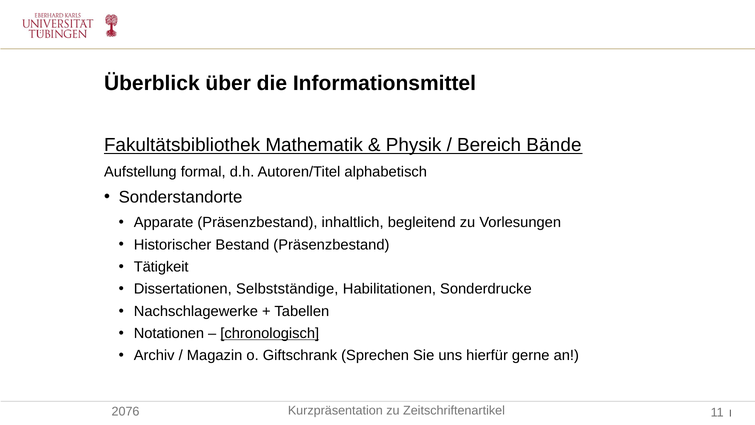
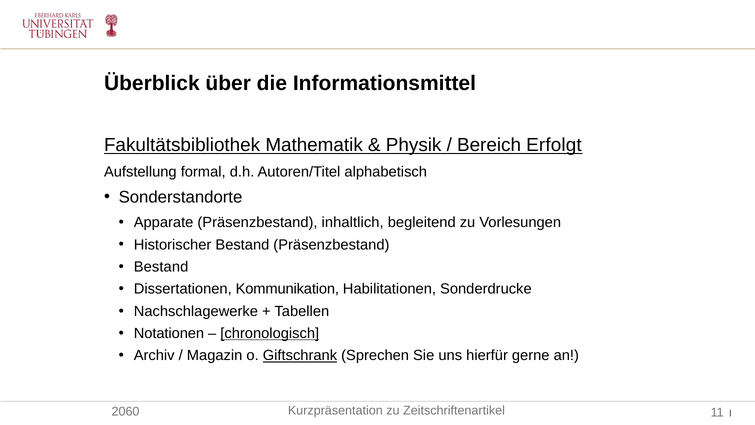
Bände: Bände -> Erfolgt (554, 145)
Tätigkeit: Tätigkeit -> Bestand (161, 267)
Selbstständige: Selbstständige -> Kommunikation (287, 289)
Giftschrank underline: none -> present (300, 355)
2076: 2076 -> 2060 (126, 411)
